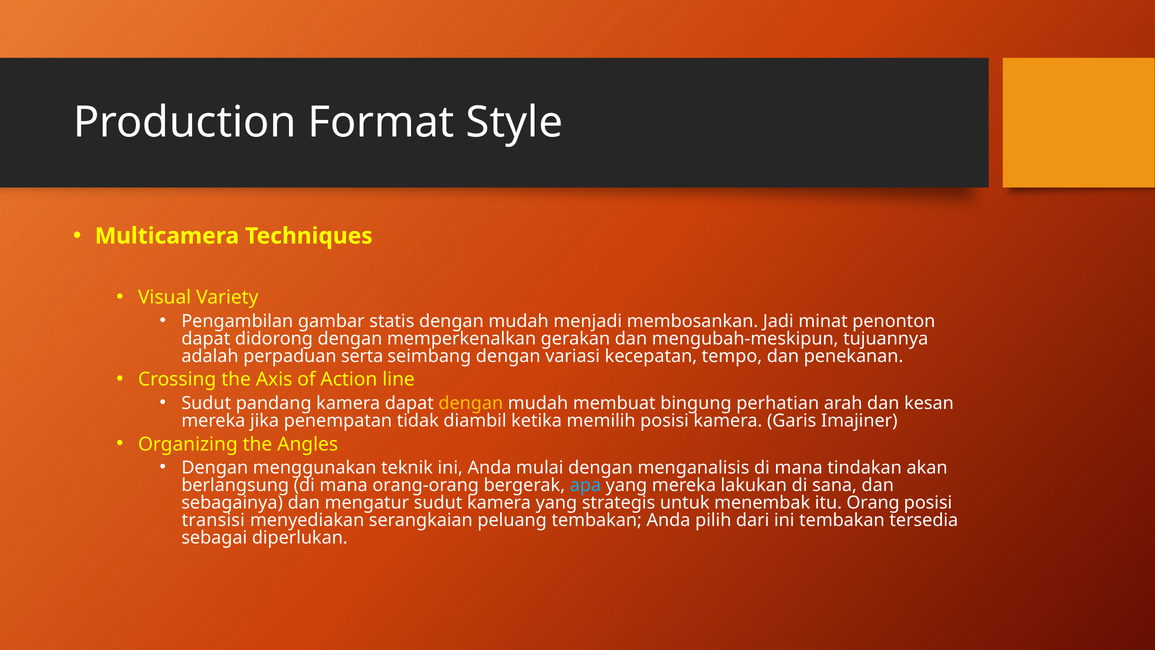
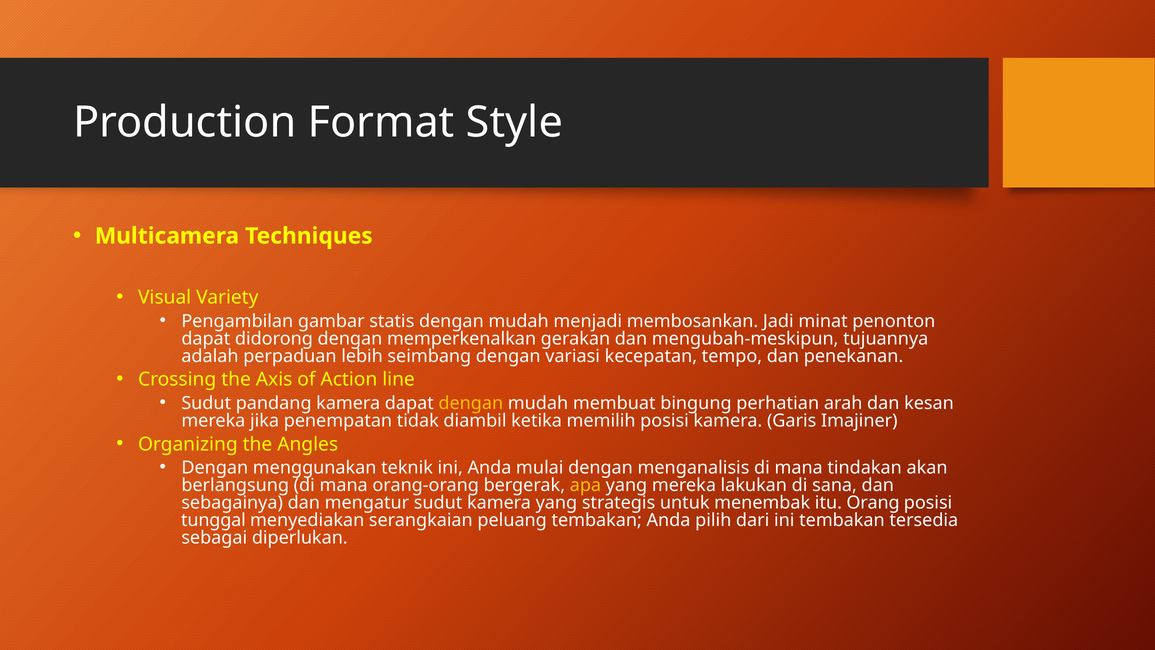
serta: serta -> lebih (362, 356)
apa colour: light blue -> yellow (585, 485)
transisi: transisi -> tunggal (213, 520)
